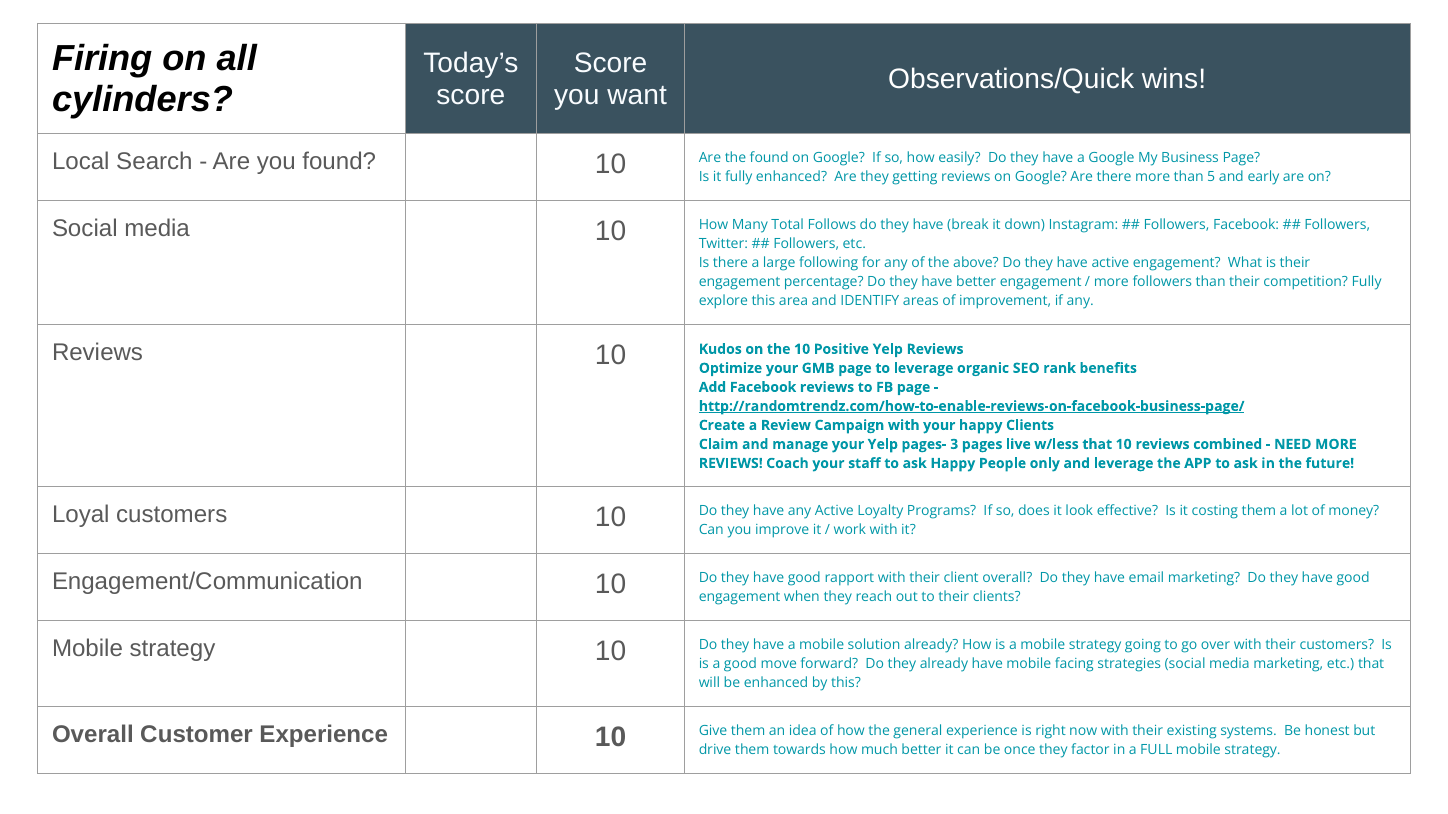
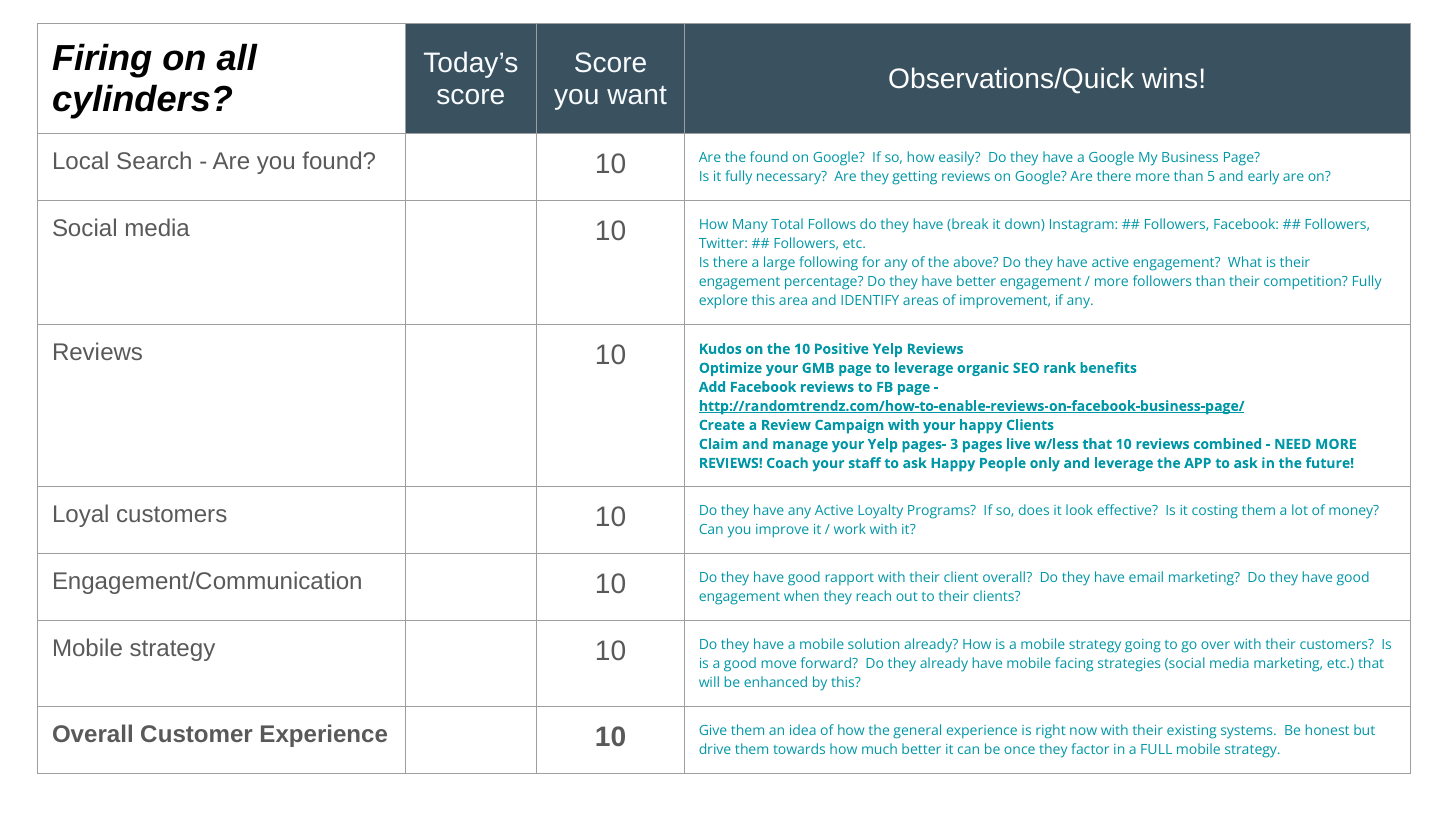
fully enhanced: enhanced -> necessary (792, 177)
